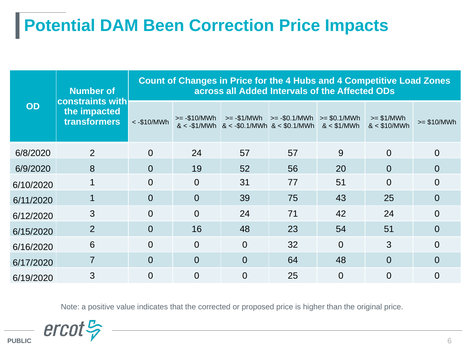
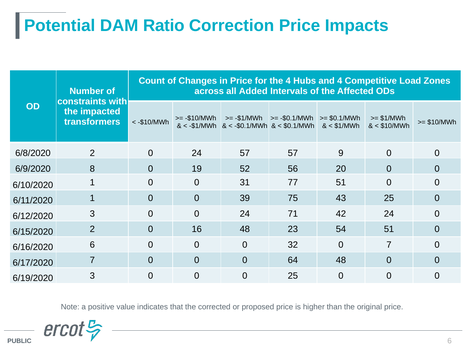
Been: Been -> Ratio (164, 26)
0 3: 3 -> 7 (389, 245)
